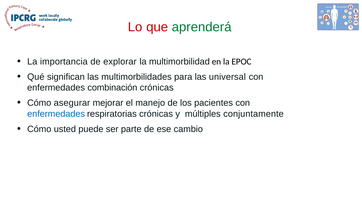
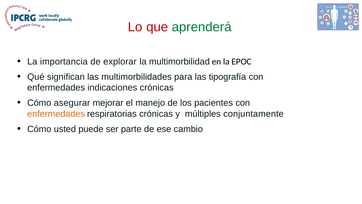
universal: universal -> tipografía (227, 77)
combinación: combinación -> indicaciones (112, 88)
enfermedades colour: blue -> orange (56, 114)
